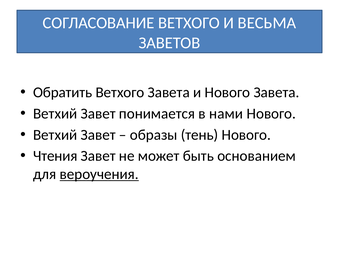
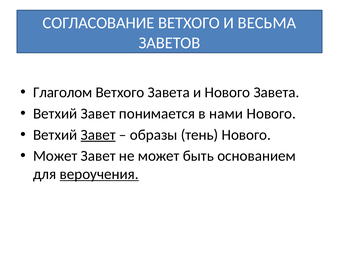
Обратить: Обратить -> Глаголом (63, 92)
Завет underline: none -> present (98, 134)
Чтения: Чтения -> Может (55, 156)
